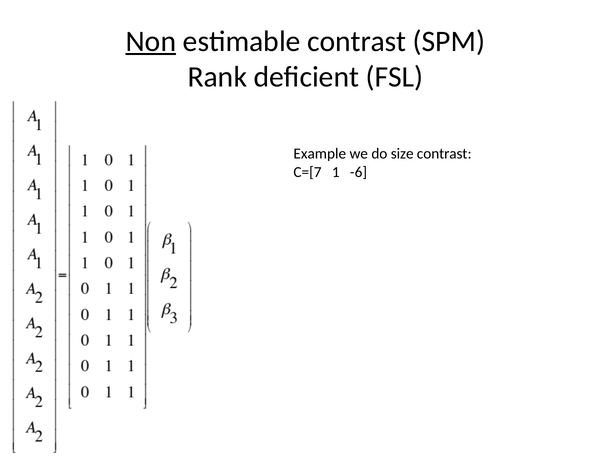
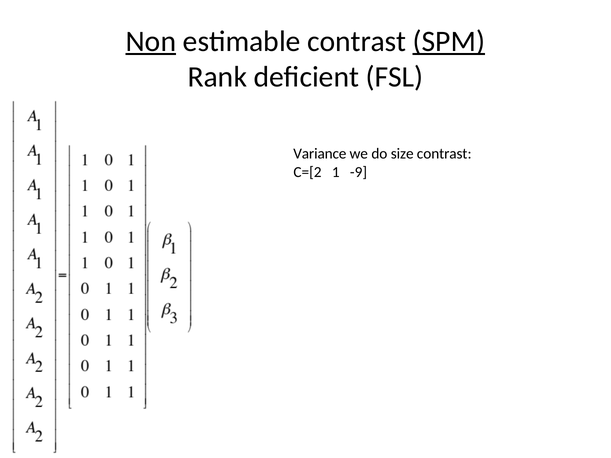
SPM underline: none -> present (449, 41)
Example: Example -> Variance (320, 154)
C=[7: C=[7 -> C=[2 (308, 172)
-6: -6 -> -9 (359, 172)
